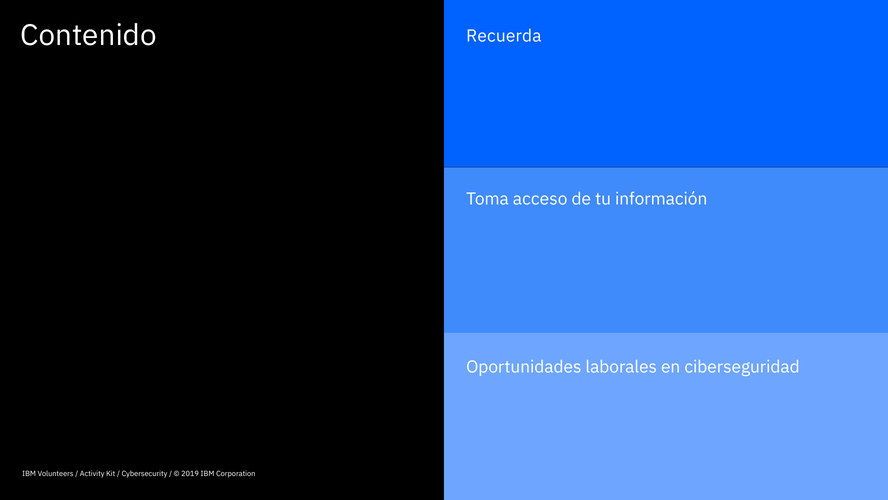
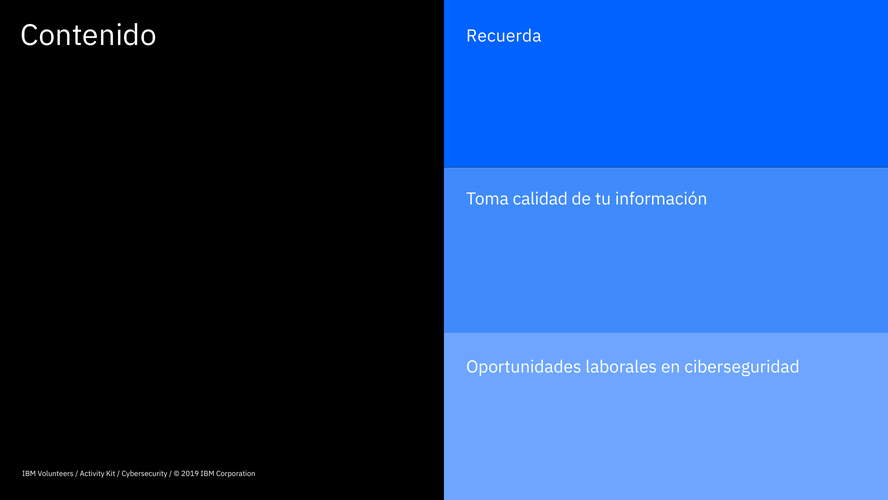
acceso: acceso -> calidad (540, 199)
